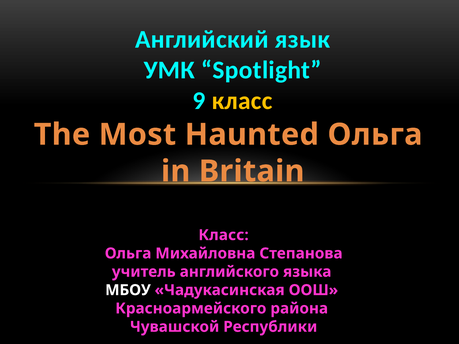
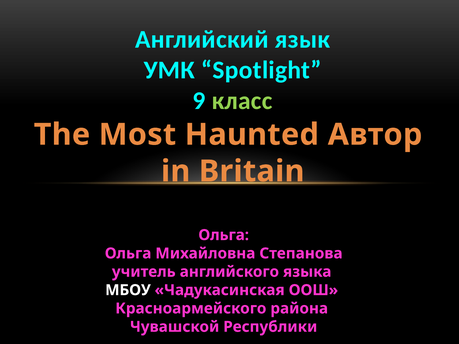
класс colour: yellow -> light green (242, 101)
Haunted Ольга: Ольга -> Автор (375, 135)
Класс: Класс -> Ольга (224, 235)
